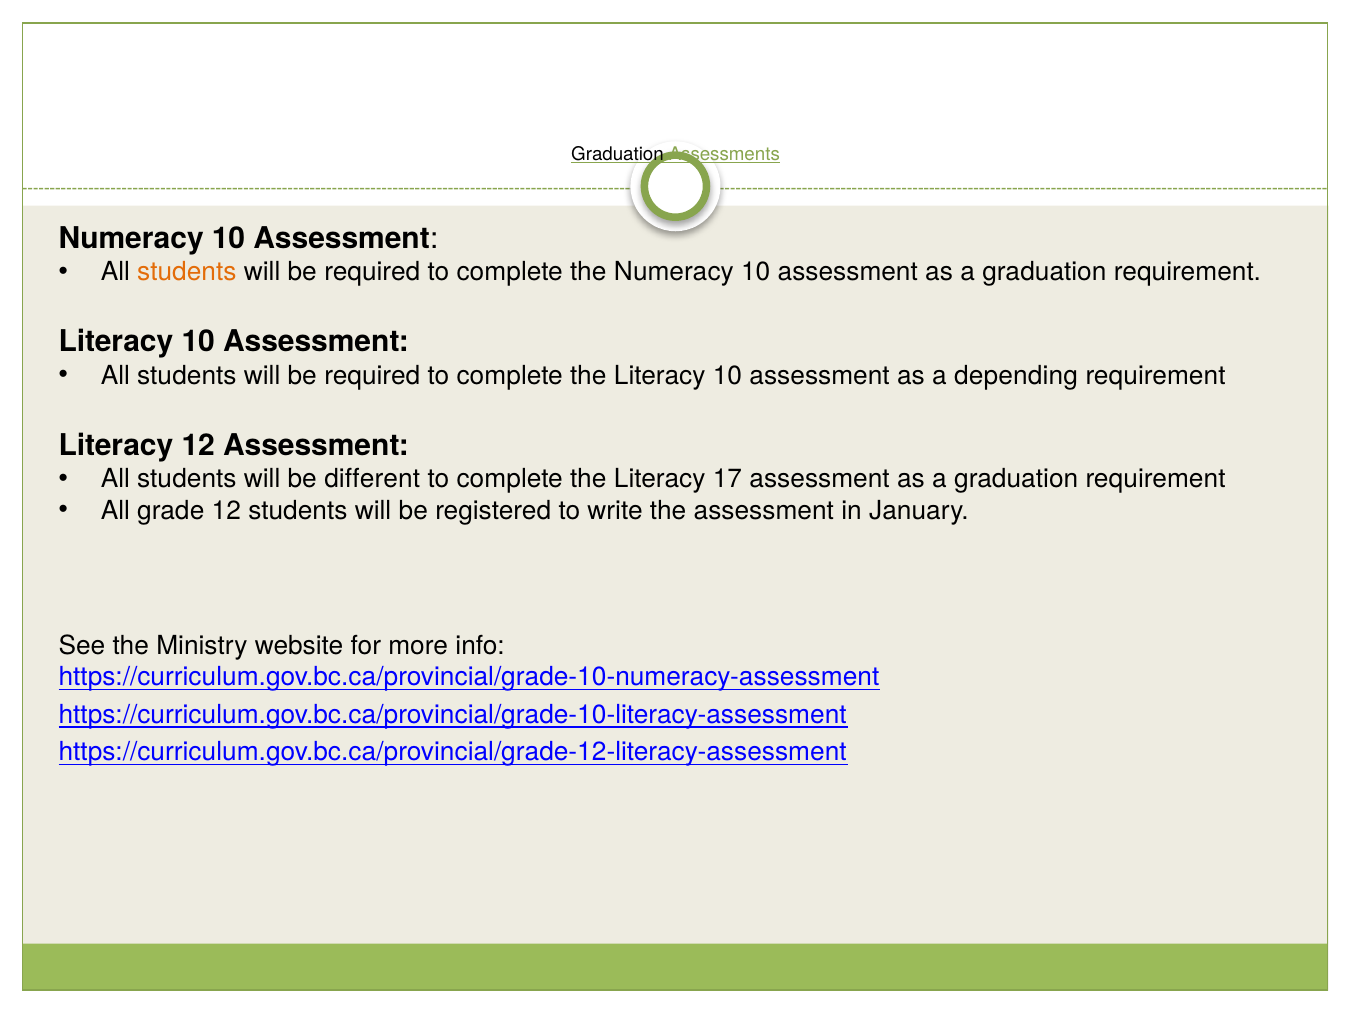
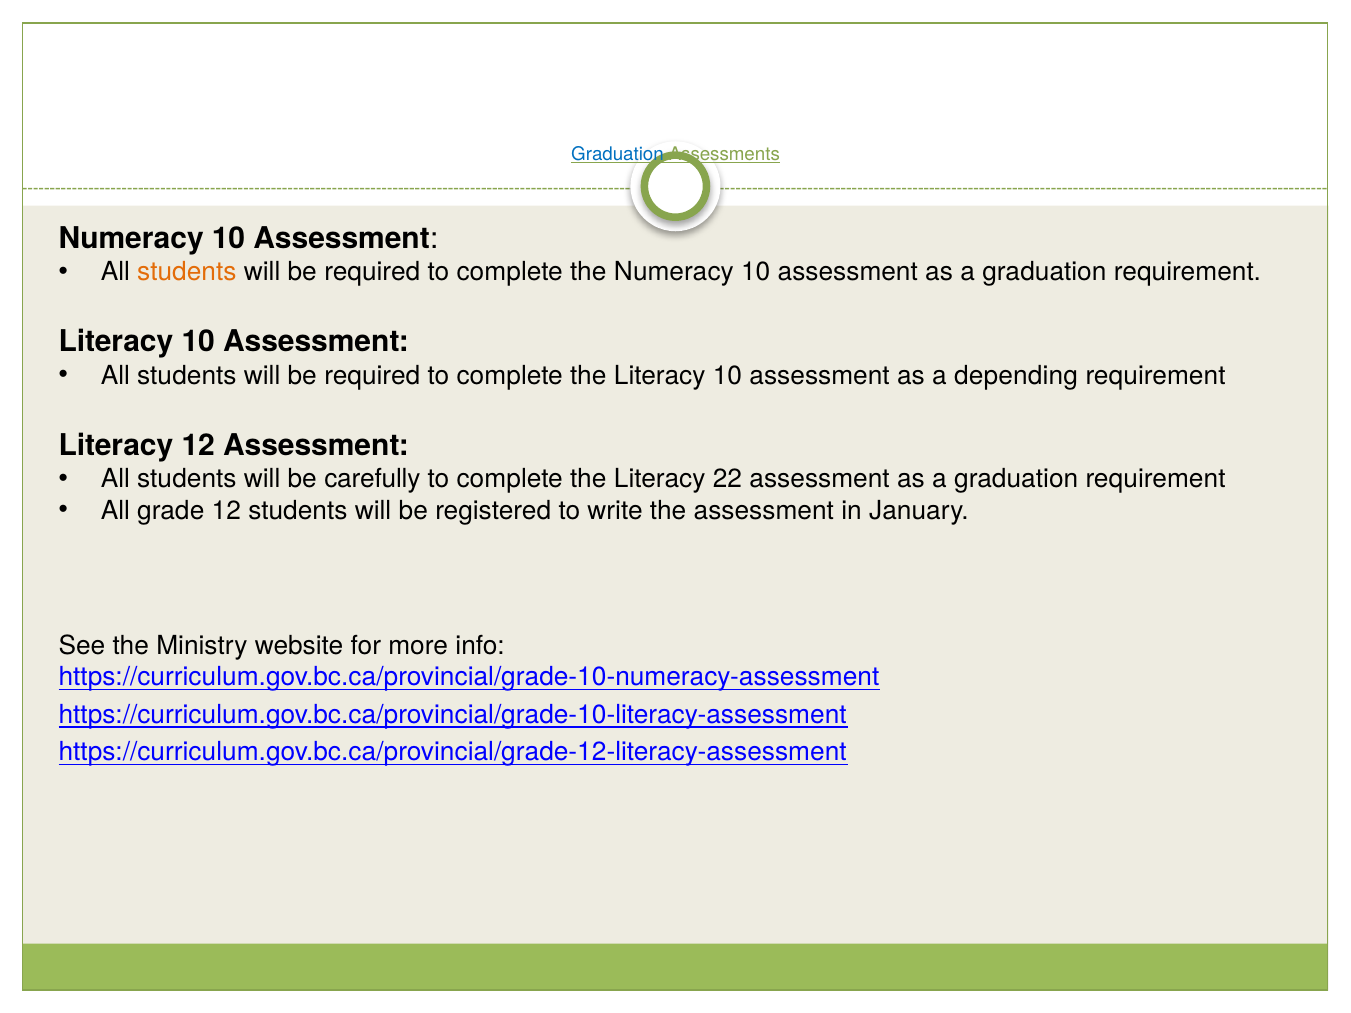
Graduation colour: black -> blue (617, 154)
different: different -> carefully (372, 479)
17: 17 -> 22 (727, 479)
